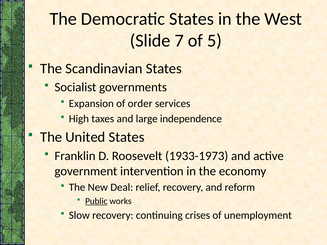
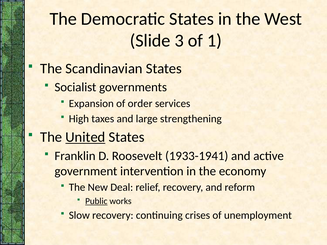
7: 7 -> 3 (179, 41)
5: 5 -> 1 (214, 41)
independence: independence -> strengthening (191, 119)
United underline: none -> present (85, 137)
1933-1973: 1933-1973 -> 1933-1941 (197, 156)
